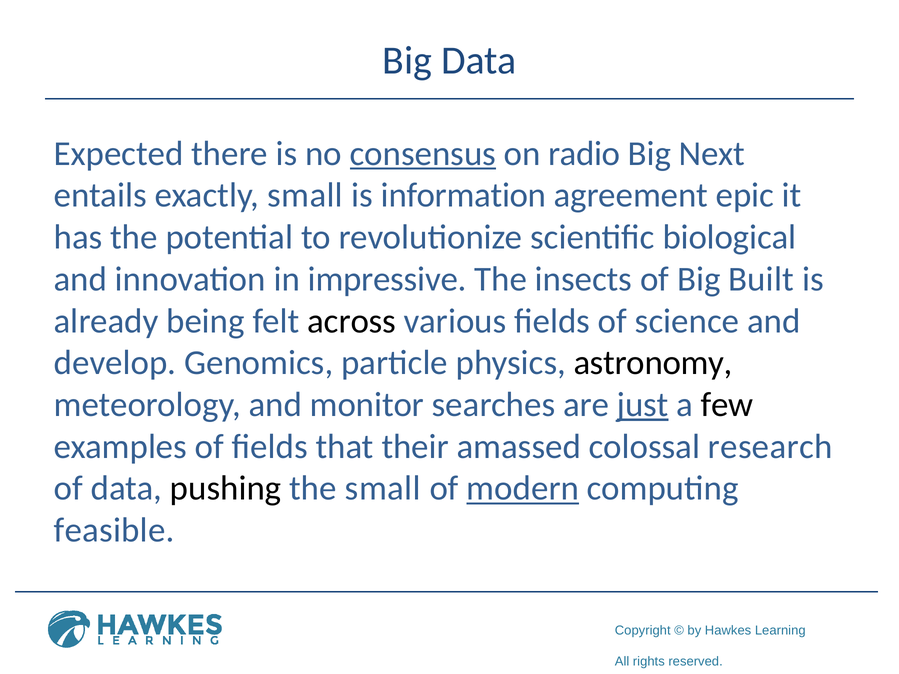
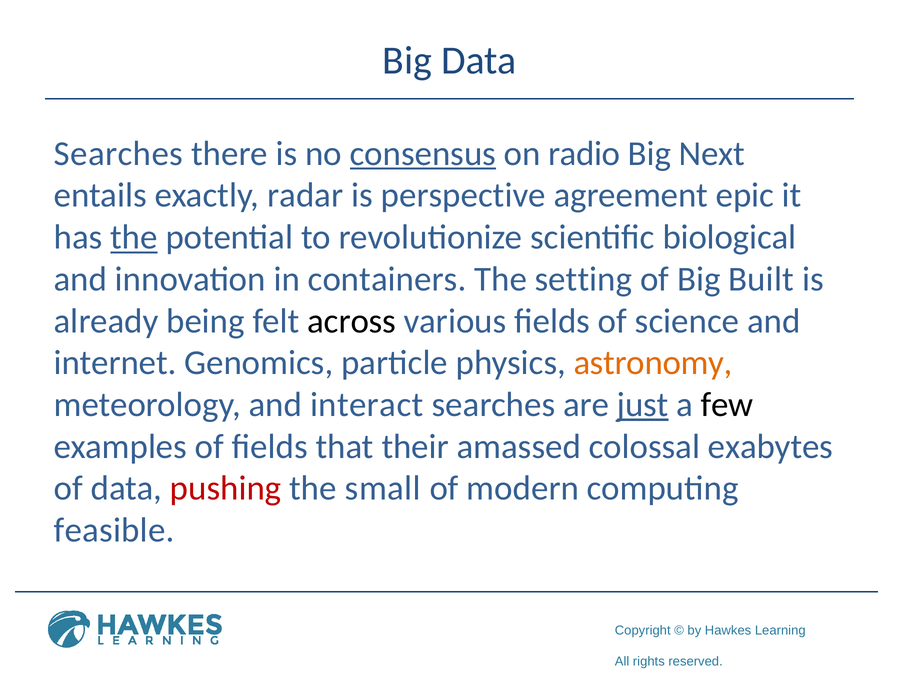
Expected: Expected -> Searches (118, 154)
exactly small: small -> radar (305, 196)
information: information -> perspective (463, 196)
the underline: none -> present (134, 237)
impressive: impressive -> containers (387, 279)
insects: insects -> setting (583, 279)
develop: develop -> internet (115, 363)
astronomy colour: black -> orange (653, 363)
monitor: monitor -> interact (367, 405)
research: research -> exabytes (770, 447)
pushing colour: black -> red (226, 489)
modern underline: present -> none (523, 489)
